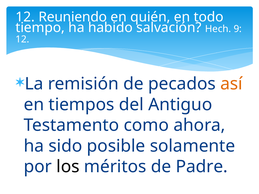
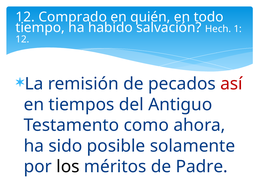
Reuniendo: Reuniendo -> Comprado (73, 17)
9: 9 -> 1 (238, 29)
así colour: orange -> red (231, 84)
